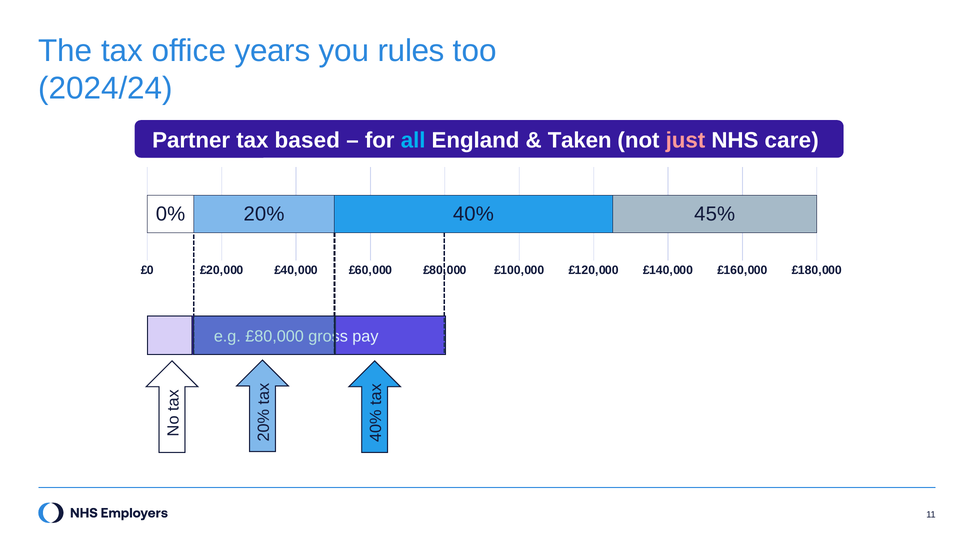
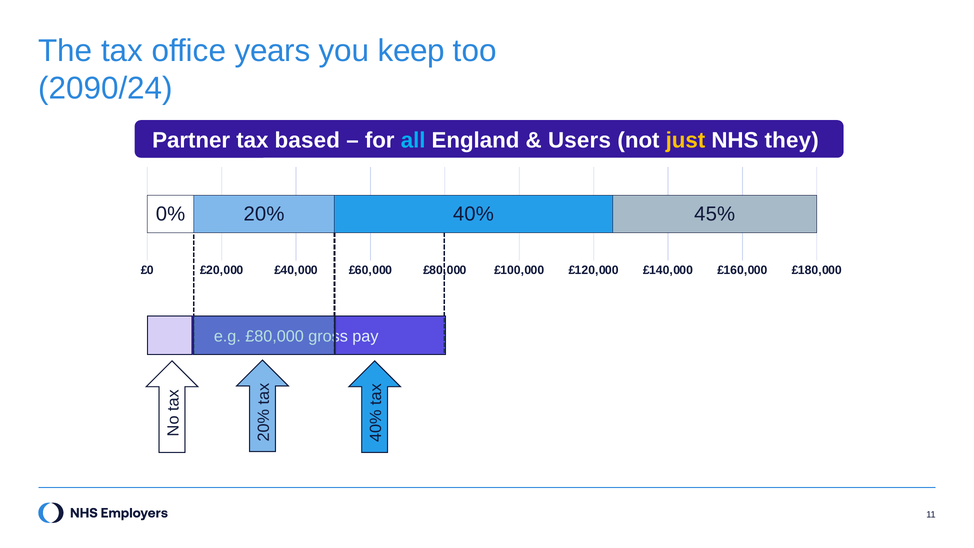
rules: rules -> keep (411, 51)
2024/24: 2024/24 -> 2090/24 (105, 89)
Taken: Taken -> Users (579, 140)
just colour: pink -> yellow (685, 140)
care: care -> they (792, 140)
